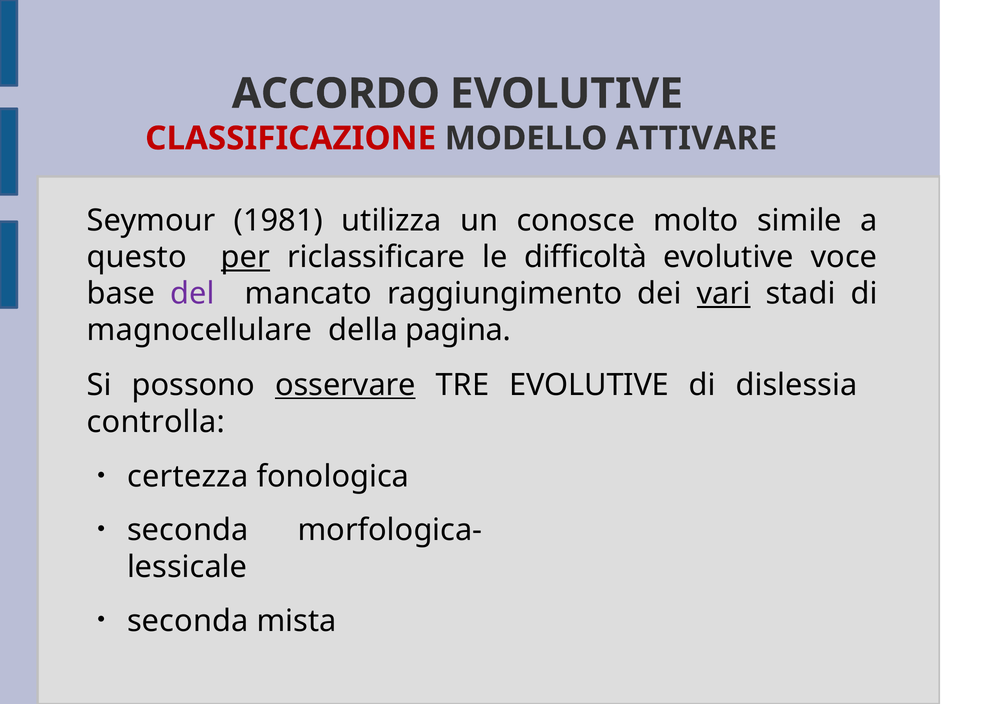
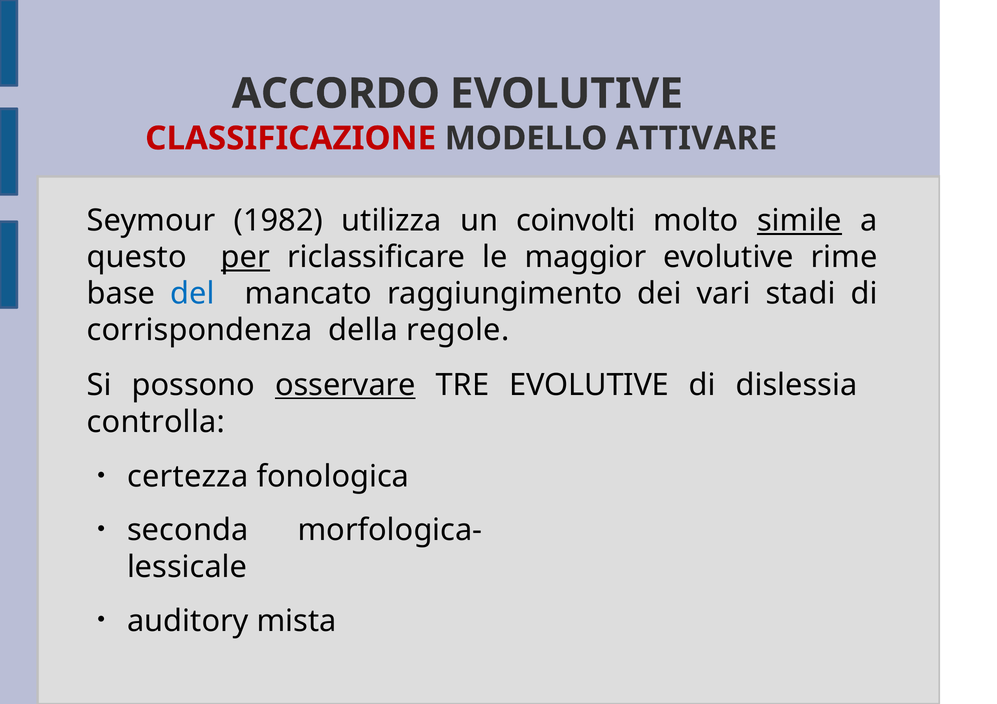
1981: 1981 -> 1982 (278, 221)
conosce: conosce -> coinvolti (576, 221)
simile underline: none -> present (799, 221)
difficoltà: difficoltà -> maggior (586, 257)
voce: voce -> rime (844, 257)
del colour: purple -> blue (192, 294)
vari underline: present -> none (724, 294)
magnocellulare: magnocellulare -> corrispondenza (200, 331)
pagina: pagina -> regole (458, 331)
seconda: seconda -> auditory (188, 621)
